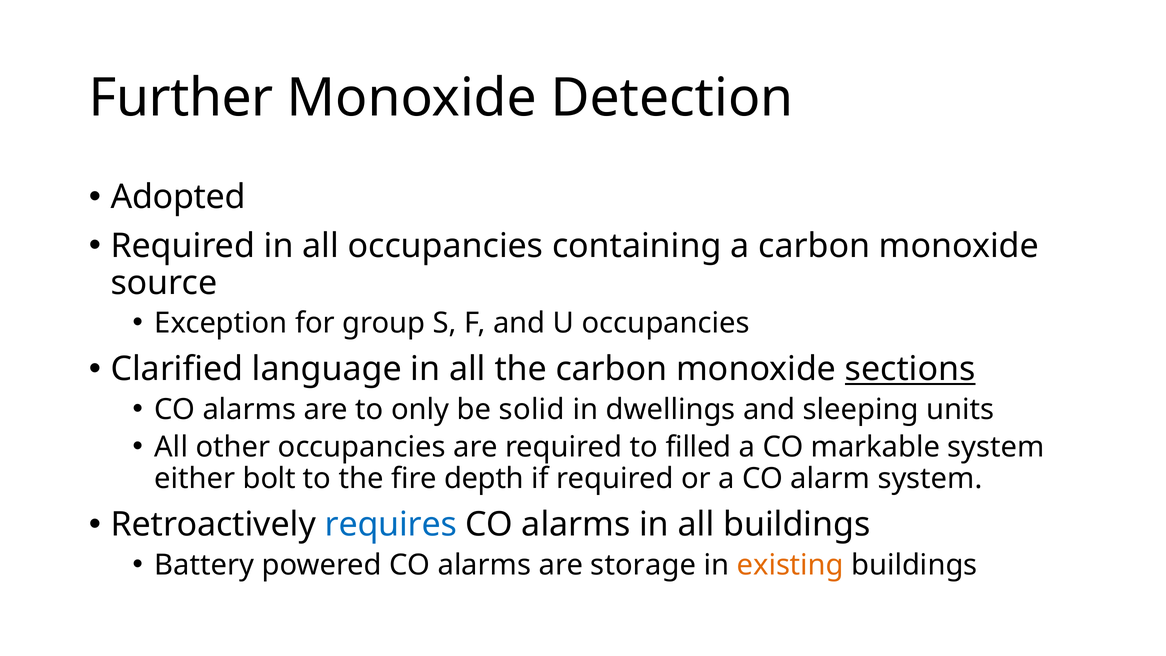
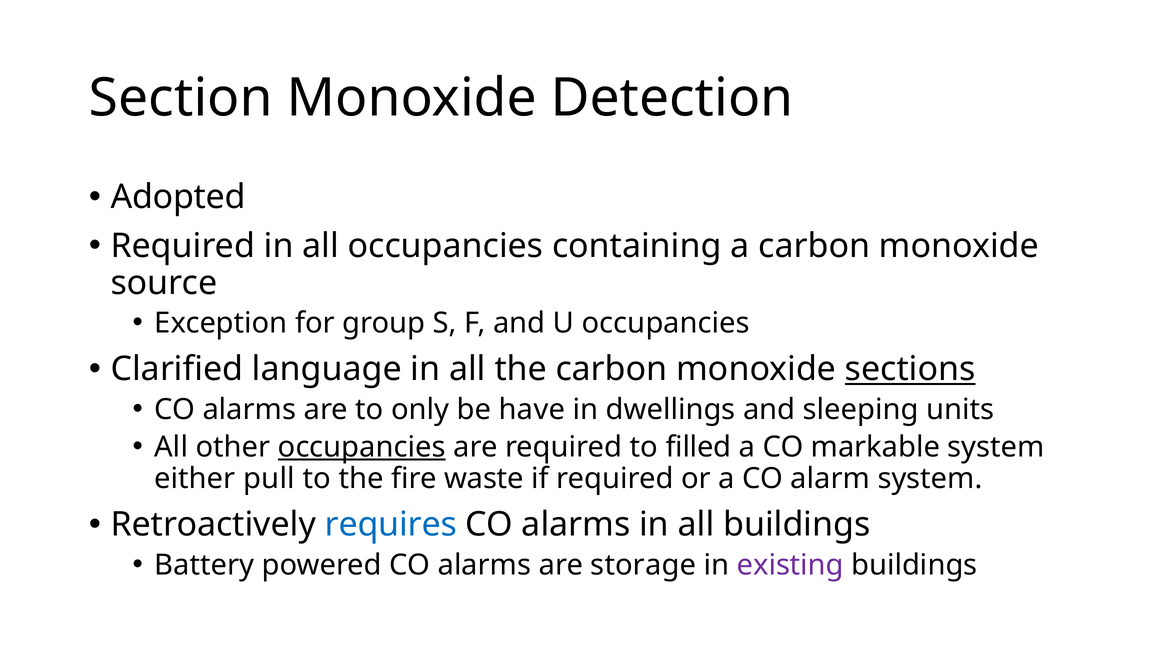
Further: Further -> Section (181, 98)
solid: solid -> have (532, 409)
occupancies underline: none -> present (362, 447)
bolt: bolt -> pull (269, 478)
depth: depth -> waste (484, 478)
existing colour: orange -> purple (790, 565)
